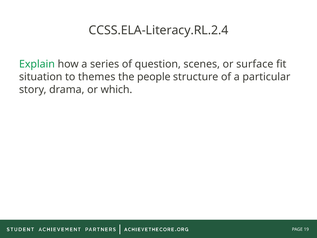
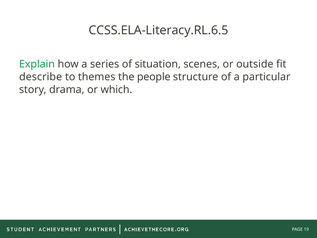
CCSS.ELA-Literacy.RL.2.4: CCSS.ELA-Literacy.RL.2.4 -> CCSS.ELA-Literacy.RL.6.5 (159, 30)
question: question -> situation (158, 64)
surface: surface -> outside (255, 64)
situation: situation -> describe (41, 77)
